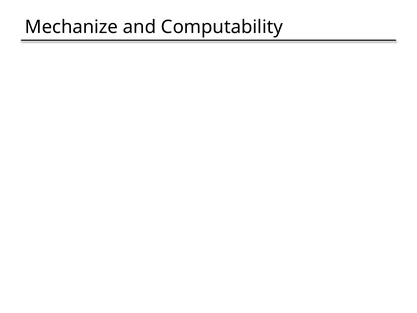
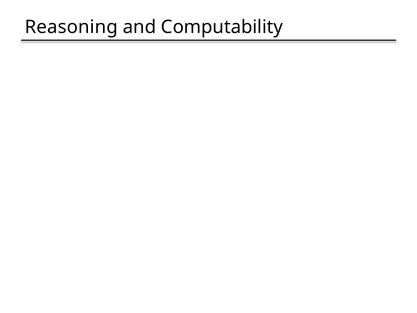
Mechanize: Mechanize -> Reasoning (71, 27)
